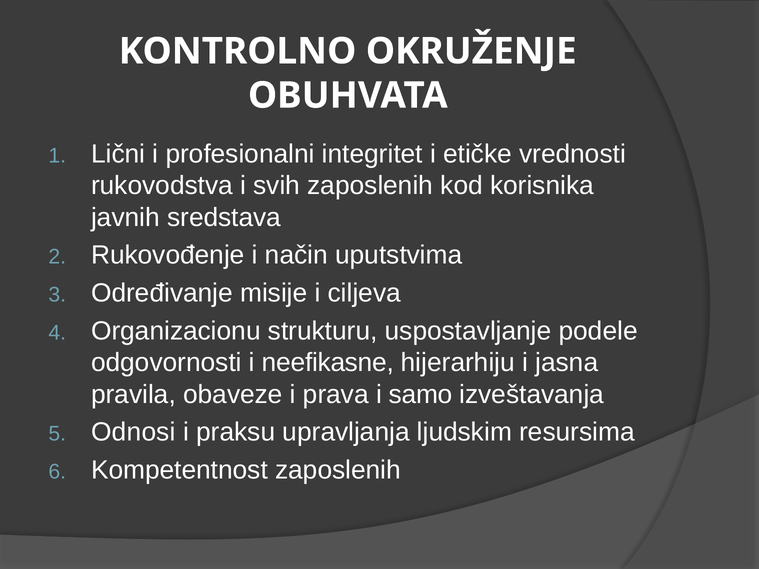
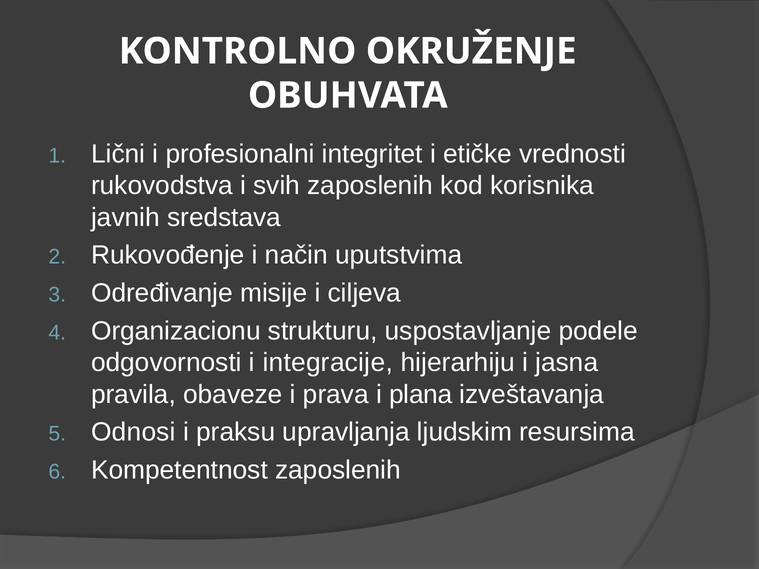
neefikasne: neefikasne -> integracije (328, 363)
samo: samo -> plana (421, 395)
